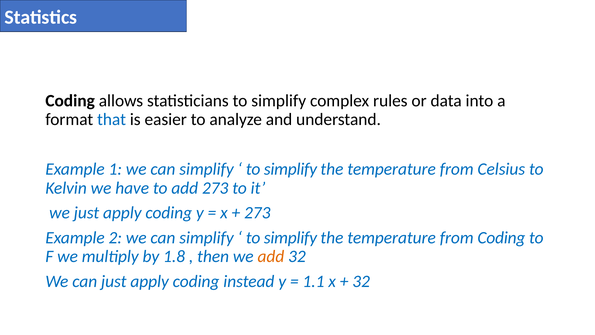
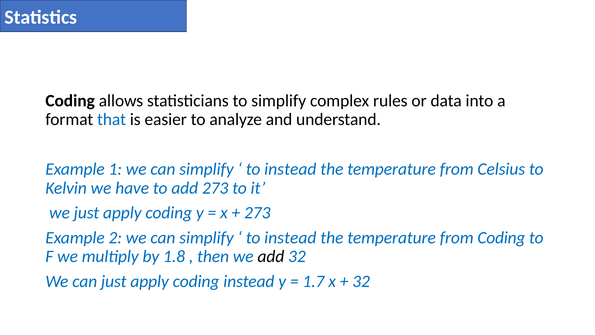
simplify: simplify -> instead (290, 169)
simplify: simplify -> instead (290, 238)
add colour: orange -> black (271, 256)
1.1: 1.1 -> 1.7 (313, 281)
